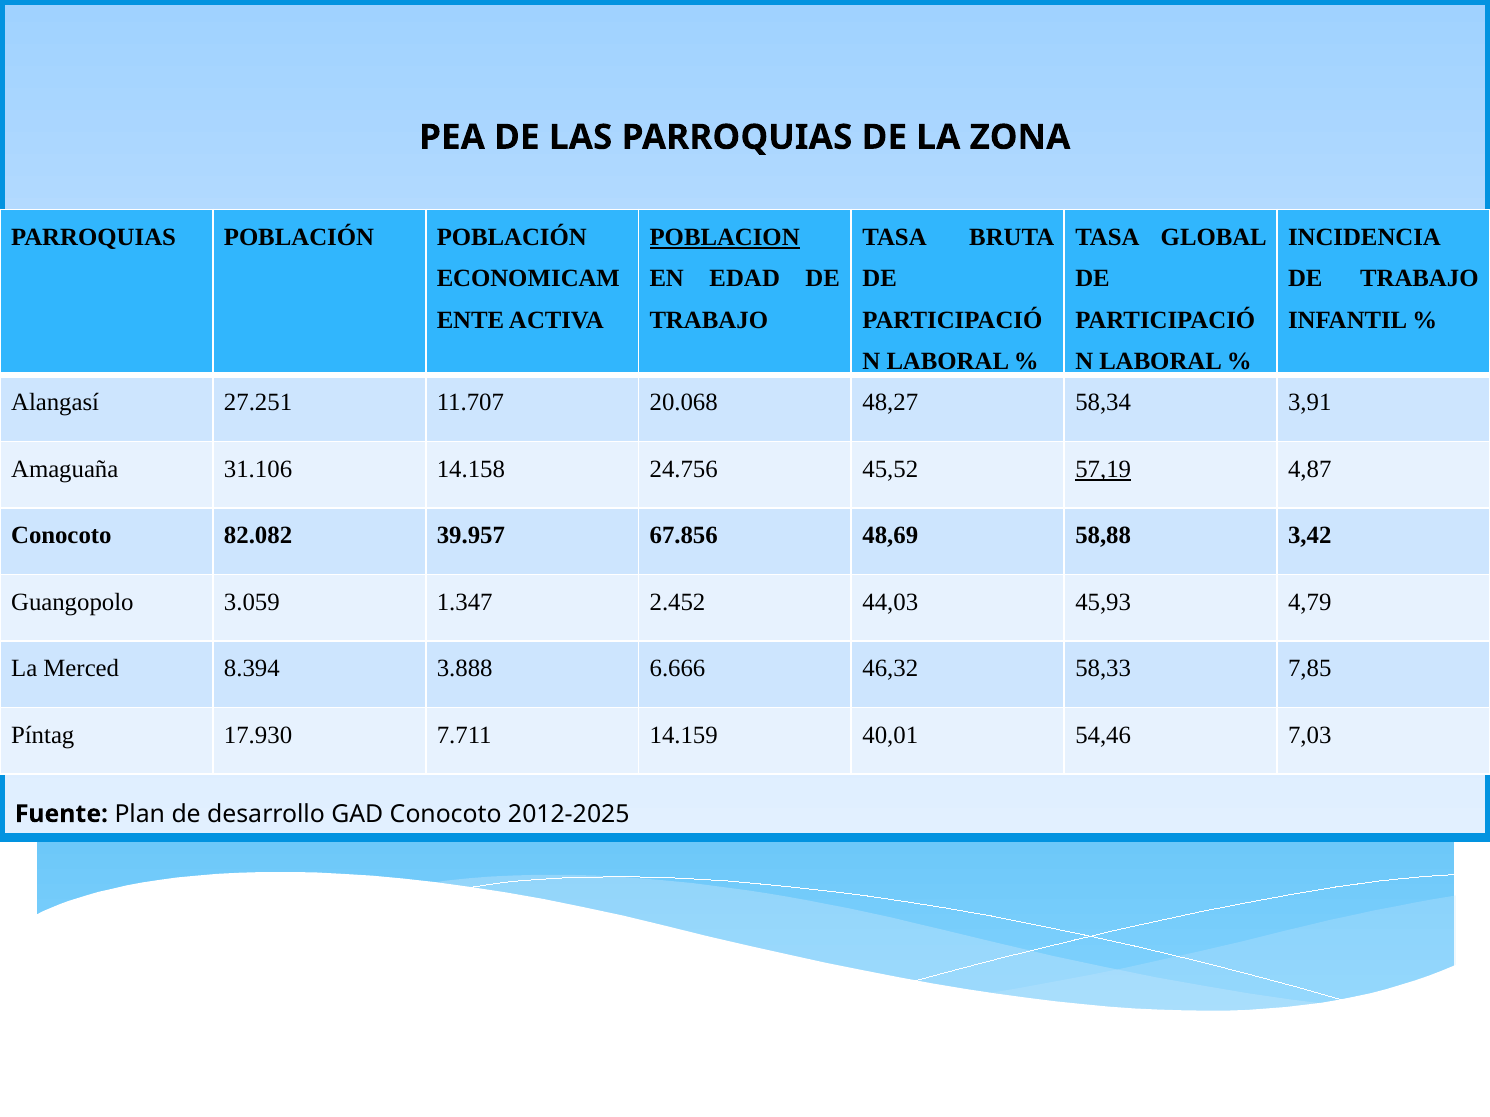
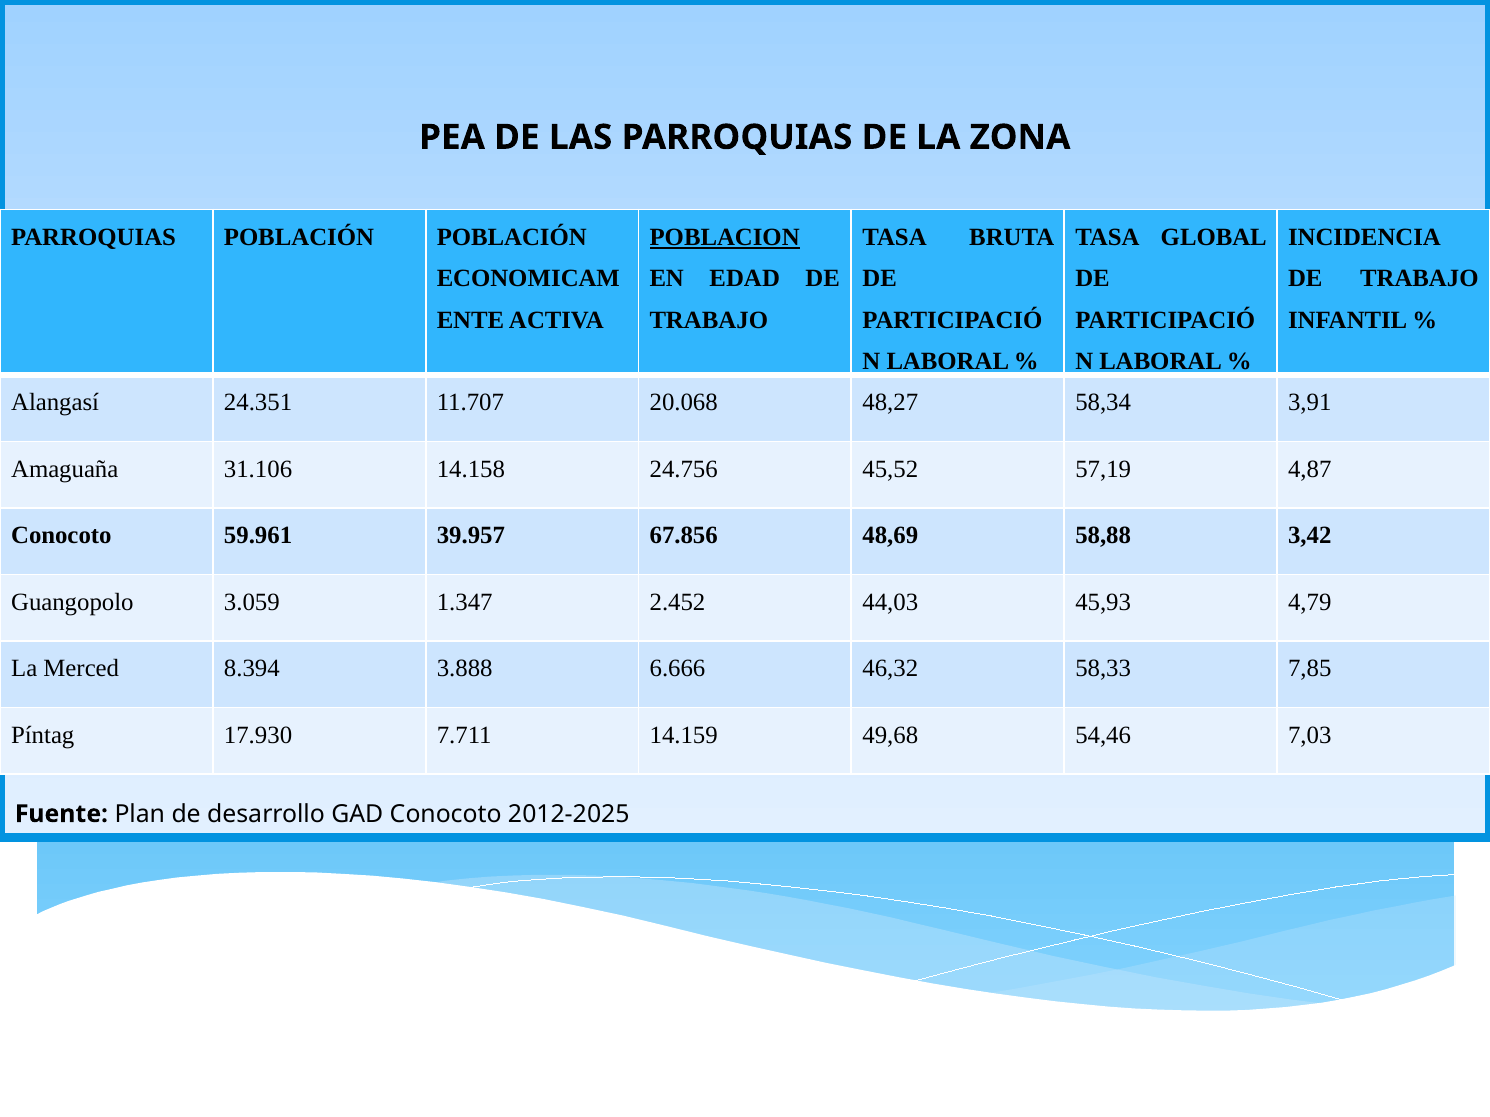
27.251: 27.251 -> 24.351 (258, 403)
57,19 underline: present -> none (1103, 469)
82.082: 82.082 -> 59.961 (258, 536)
40,01: 40,01 -> 49,68 (890, 736)
